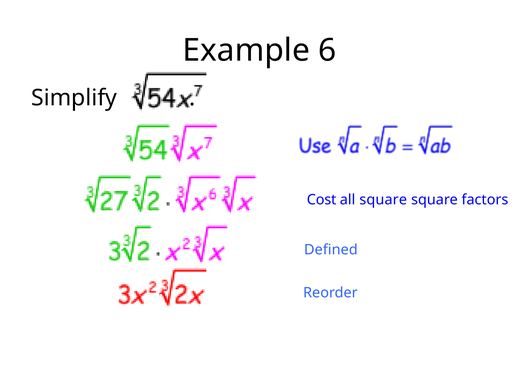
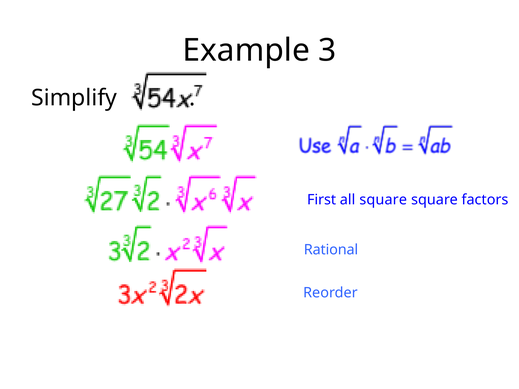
6: 6 -> 3 (327, 50)
Cost: Cost -> First (322, 200)
Defined: Defined -> Rational (331, 250)
